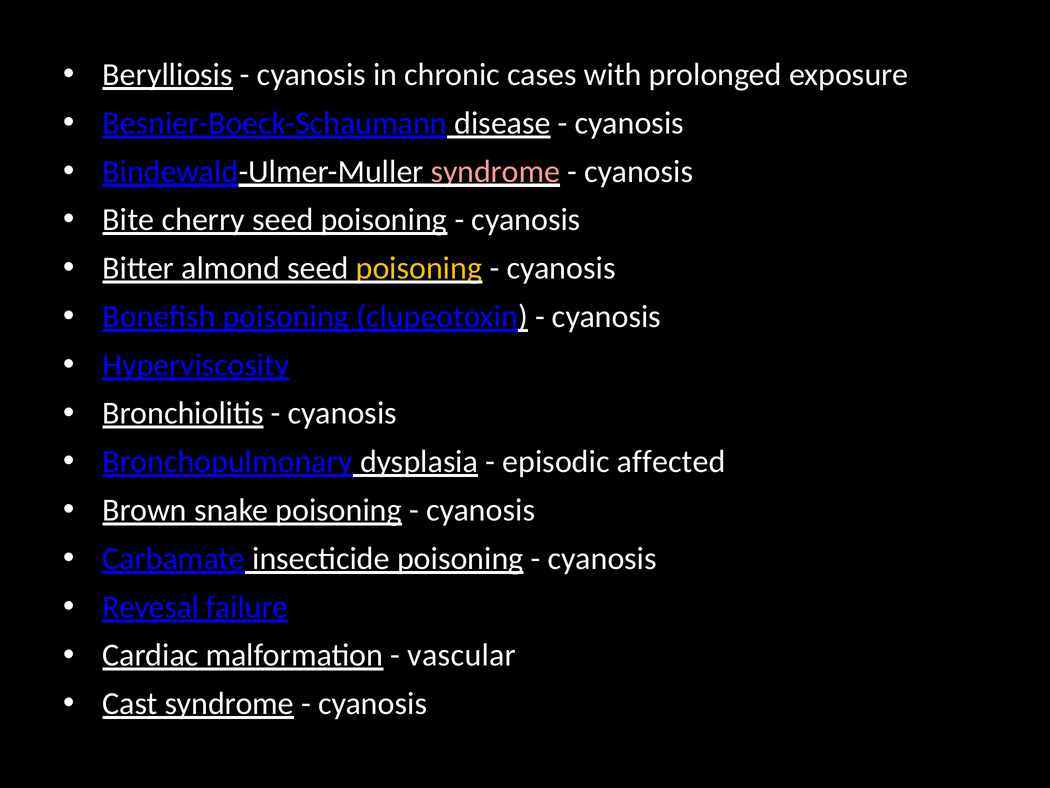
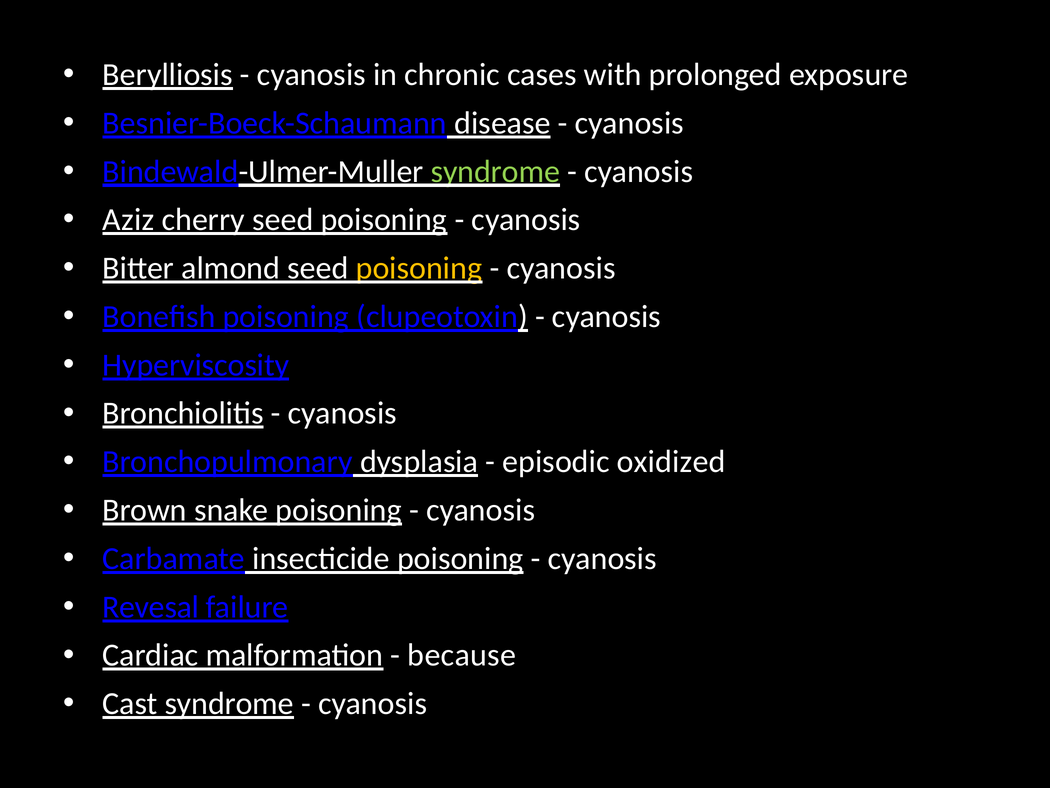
syndrome colour: pink -> light green (495, 171)
Bite: Bite -> Aziz (128, 220)
affected: affected -> oxidized (671, 462)
vascular: vascular -> because (462, 655)
